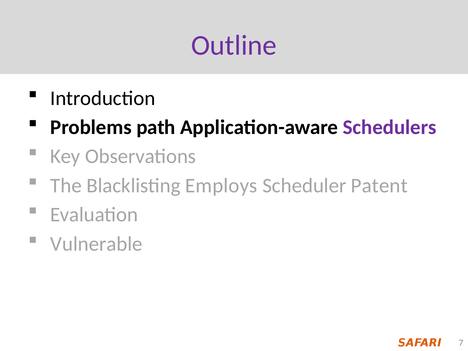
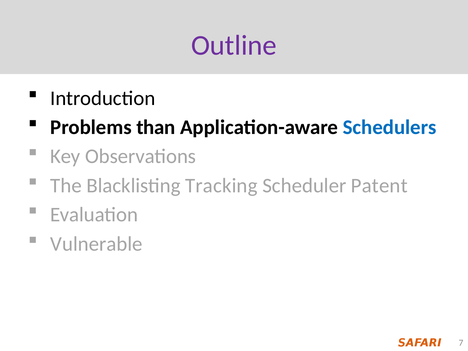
path: path -> than (156, 127)
Schedulers colour: purple -> blue (390, 127)
Employs: Employs -> Tracking (221, 186)
